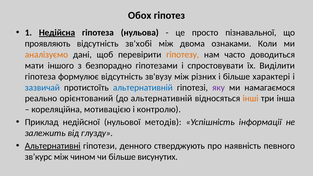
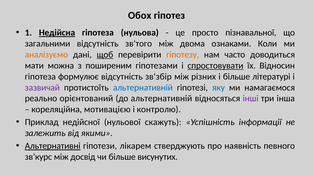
проявляють: проявляють -> загальними (48, 44)
зв'хобі: зв'хобі -> зв'того (139, 44)
щоб underline: none -> present (105, 55)
іншого: іншого -> можна (61, 66)
безпорадно: безпорадно -> поширеним (109, 66)
спростовувати underline: none -> present (215, 66)
Виділити: Виділити -> Відносин (277, 66)
зв'вузу: зв'вузу -> зв'збір (158, 77)
характері: характері -> літературі (271, 77)
зазвичай colour: blue -> purple (42, 88)
яку colour: purple -> blue (218, 88)
інші colour: orange -> purple (251, 98)
методів: методів -> скажуть (163, 122)
глузду: глузду -> якими (97, 133)
денного: денного -> лікарем (135, 146)
чином: чином -> досвід (83, 157)
